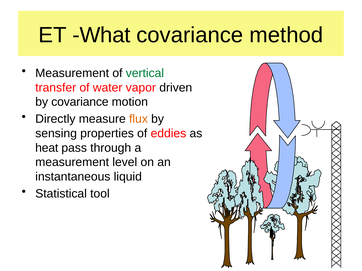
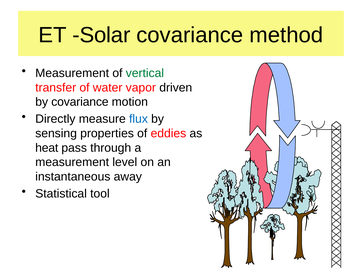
What: What -> Solar (101, 35)
flux colour: orange -> blue (138, 119)
liquid: liquid -> away (128, 177)
